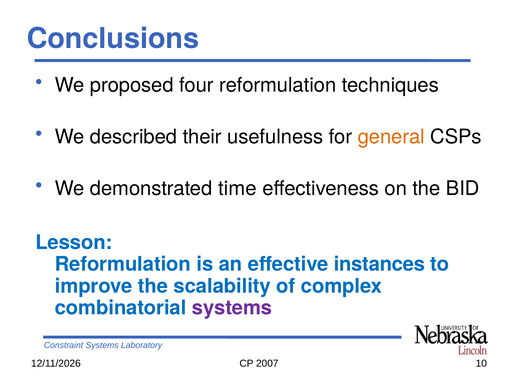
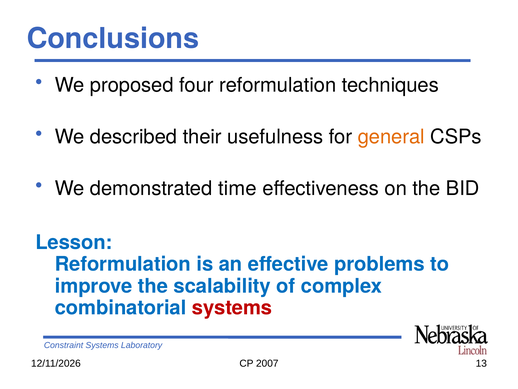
instances: instances -> problems (379, 264)
systems colour: purple -> red (232, 307)
10: 10 -> 13 (481, 363)
